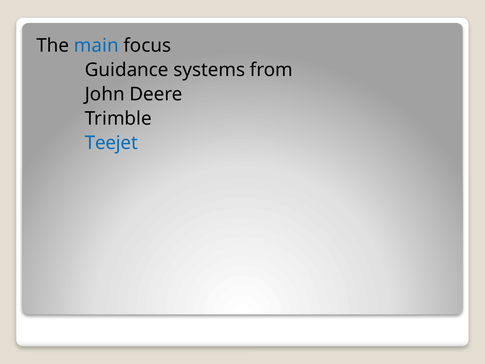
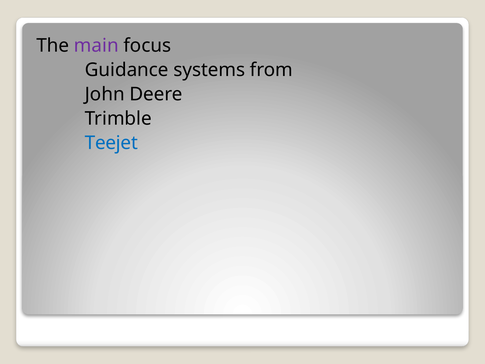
main colour: blue -> purple (96, 46)
